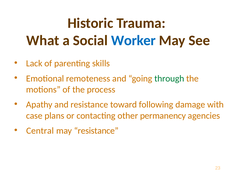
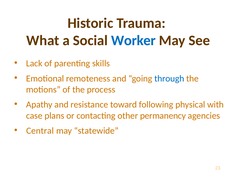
through colour: green -> blue (169, 78)
damage: damage -> physical (190, 104)
may resistance: resistance -> statewide (96, 131)
